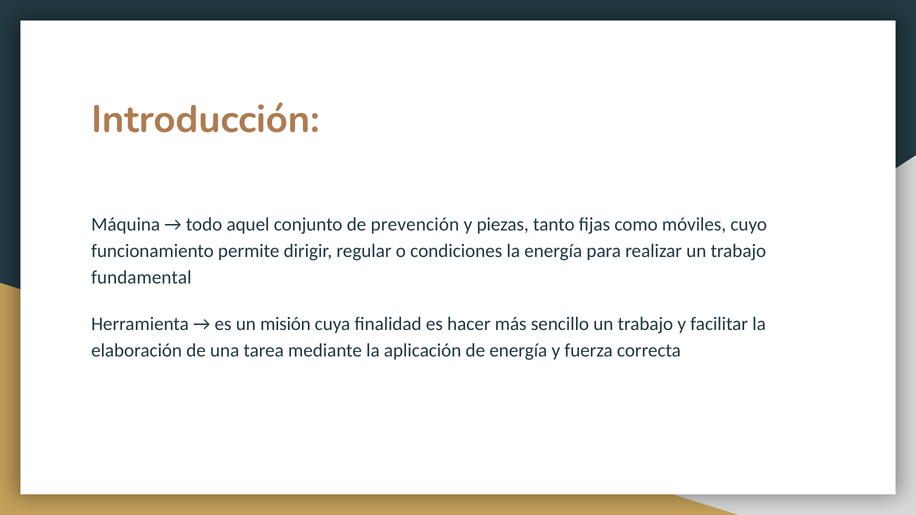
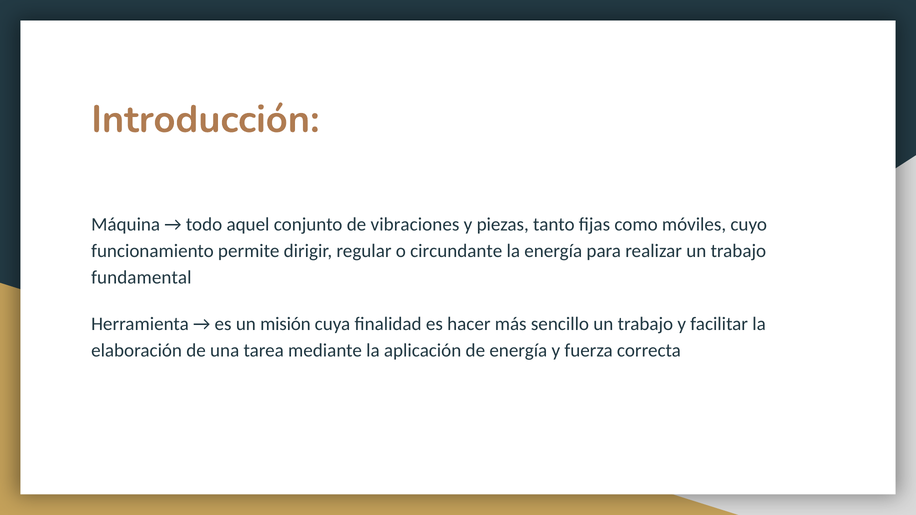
prevención: prevención -> vibraciones (415, 225)
condiciones: condiciones -> circundante (456, 251)
